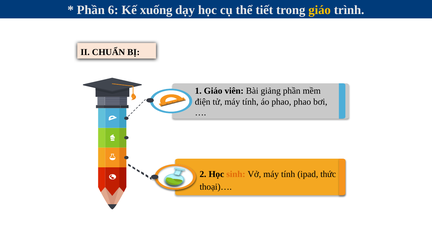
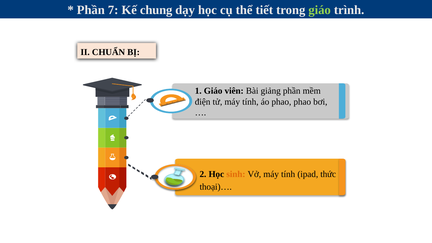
6: 6 -> 7 (113, 10)
xuống: xuống -> chung (156, 10)
giáo colour: yellow -> light green (320, 10)
